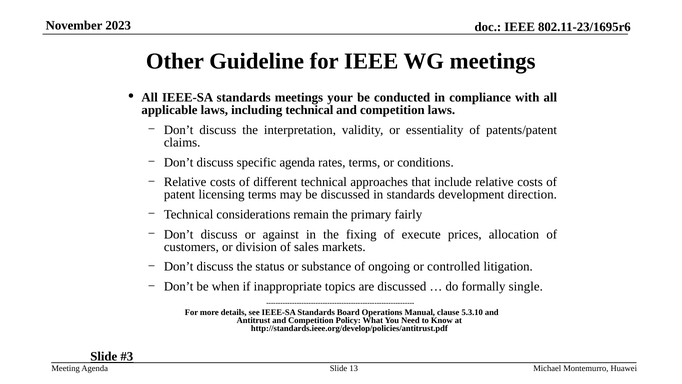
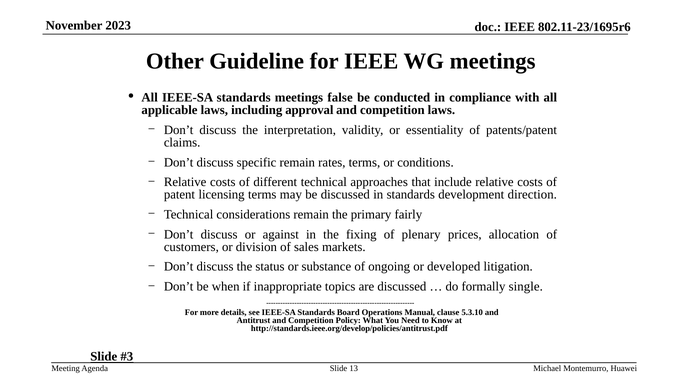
your: your -> false (340, 98)
including technical: technical -> approval (309, 110)
specific agenda: agenda -> remain (297, 162)
execute: execute -> plenary (421, 234)
controlled: controlled -> developed (454, 267)
